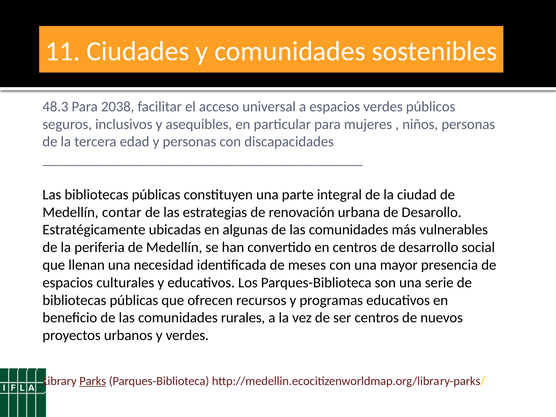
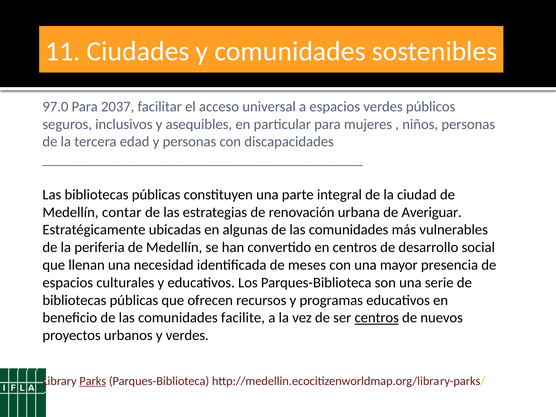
48.3: 48.3 -> 97.0 (55, 107)
2038: 2038 -> 2037 (118, 107)
Desarollo: Desarollo -> Averiguar (432, 212)
rurales: rurales -> facilite (243, 318)
centros underline: none -> present (377, 318)
